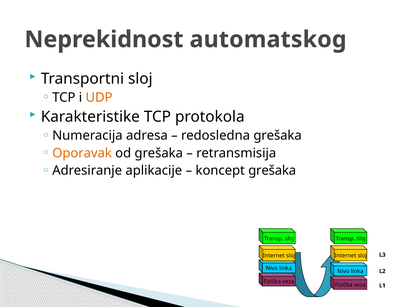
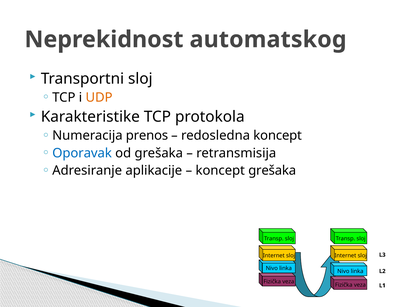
adresa: adresa -> prenos (147, 135)
redosledna grešaka: grešaka -> koncept (278, 135)
Oporavak colour: orange -> blue (82, 153)
